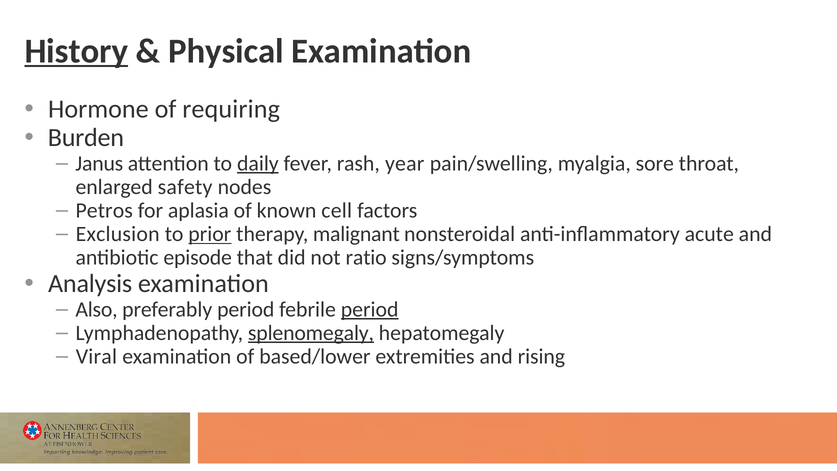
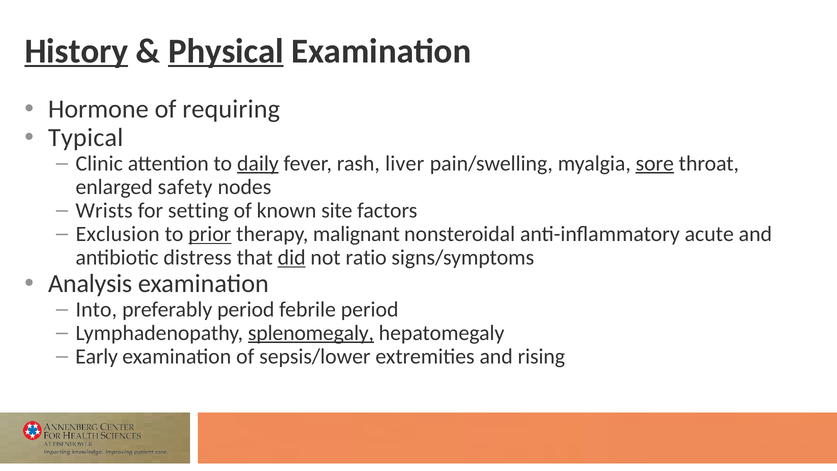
Physical underline: none -> present (226, 51)
Burden: Burden -> Typical (86, 138)
Janus: Janus -> Clinic (99, 163)
year: year -> liver (405, 163)
sore underline: none -> present (655, 163)
Petros: Petros -> Wrists (104, 210)
aplasia: aplasia -> setting (198, 210)
cell: cell -> site (337, 210)
episode: episode -> distress (198, 258)
did underline: none -> present (292, 258)
Also: Also -> Into (96, 309)
period underline: present -> none (370, 309)
Viral: Viral -> Early (97, 356)
based/lower: based/lower -> sepsis/lower (315, 356)
